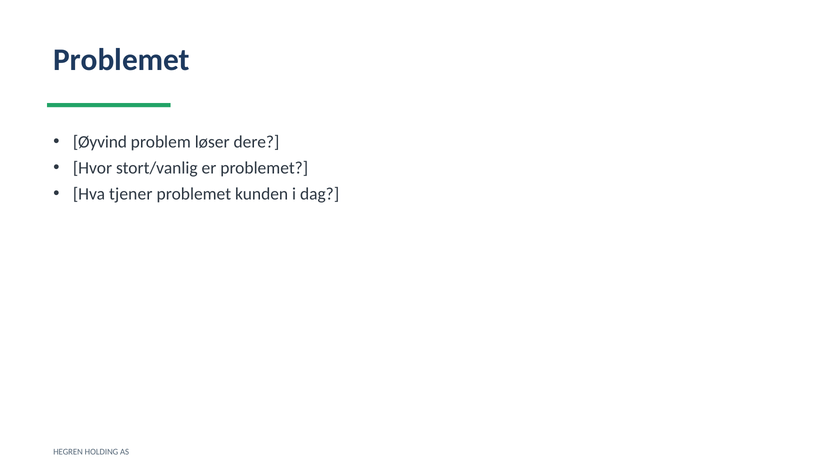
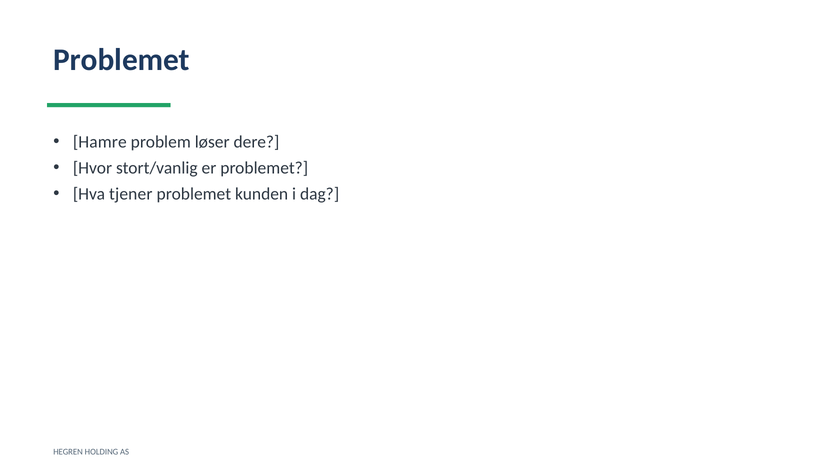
Øyvind: Øyvind -> Hamre (100, 142)
